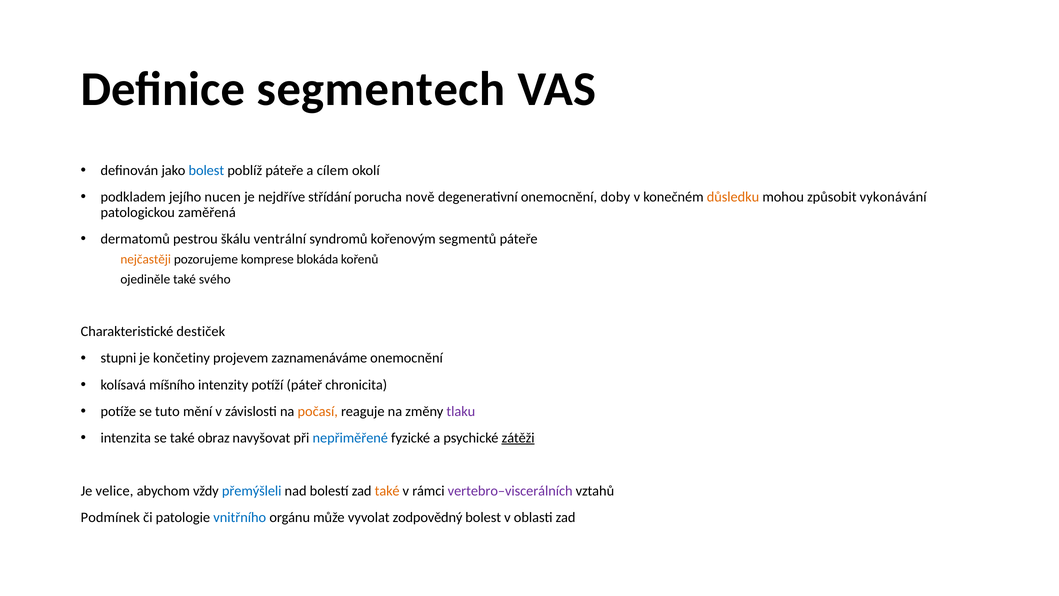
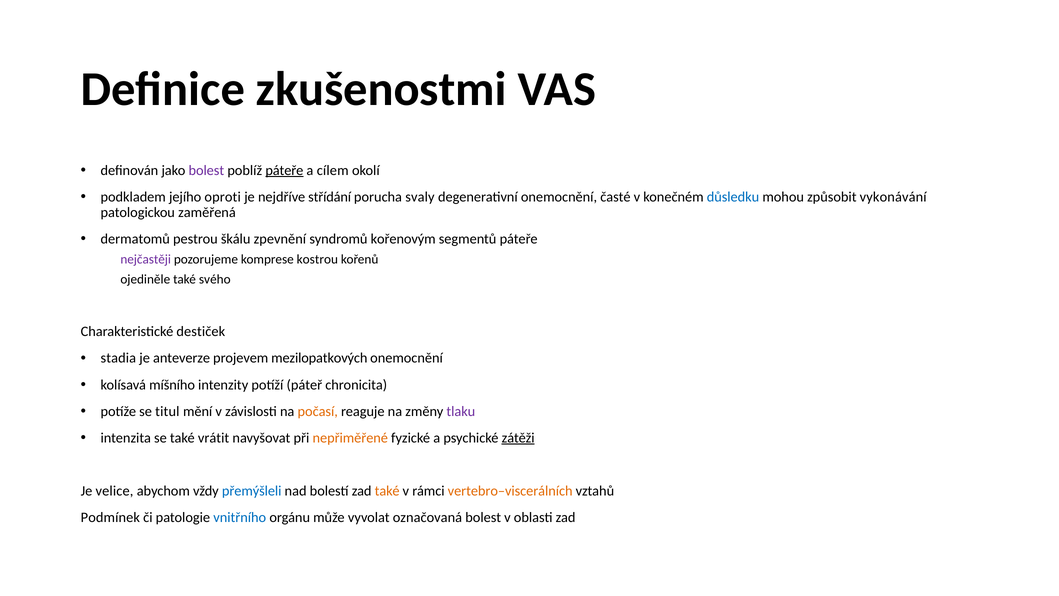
segmentech: segmentech -> zkušenostmi (381, 89)
bolest colour: blue -> purple (206, 170)
páteře underline: none -> present (284, 170)
nucen: nucen -> oproti (223, 197)
nově: nově -> svaly (420, 197)
doby: doby -> časté (615, 197)
důsledku colour: orange -> blue (733, 197)
ventrální: ventrální -> zpevnění (280, 239)
nejčastěji colour: orange -> purple (146, 259)
blokáda: blokáda -> kostrou (317, 259)
stupni: stupni -> stadia (118, 358)
končetiny: končetiny -> anteverze (182, 358)
zaznamenáváme: zaznamenáváme -> mezilopatkových (319, 358)
tuto: tuto -> titul (167, 411)
obraz: obraz -> vrátit (214, 438)
nepřiměřené colour: blue -> orange (350, 438)
vertebro–viscerálních colour: purple -> orange (510, 491)
zodpovědný: zodpovědný -> označovaná (427, 517)
